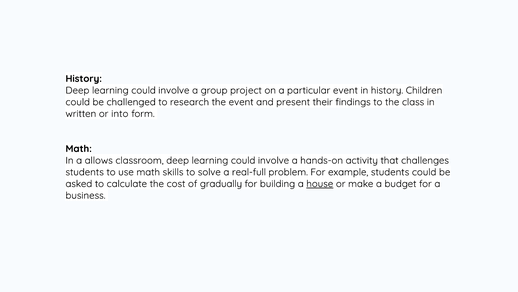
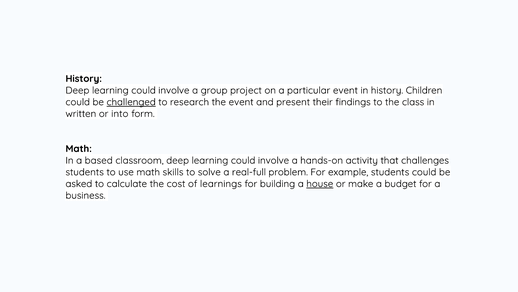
challenged underline: none -> present (131, 102)
allows: allows -> based (99, 160)
gradually: gradually -> learnings (221, 183)
